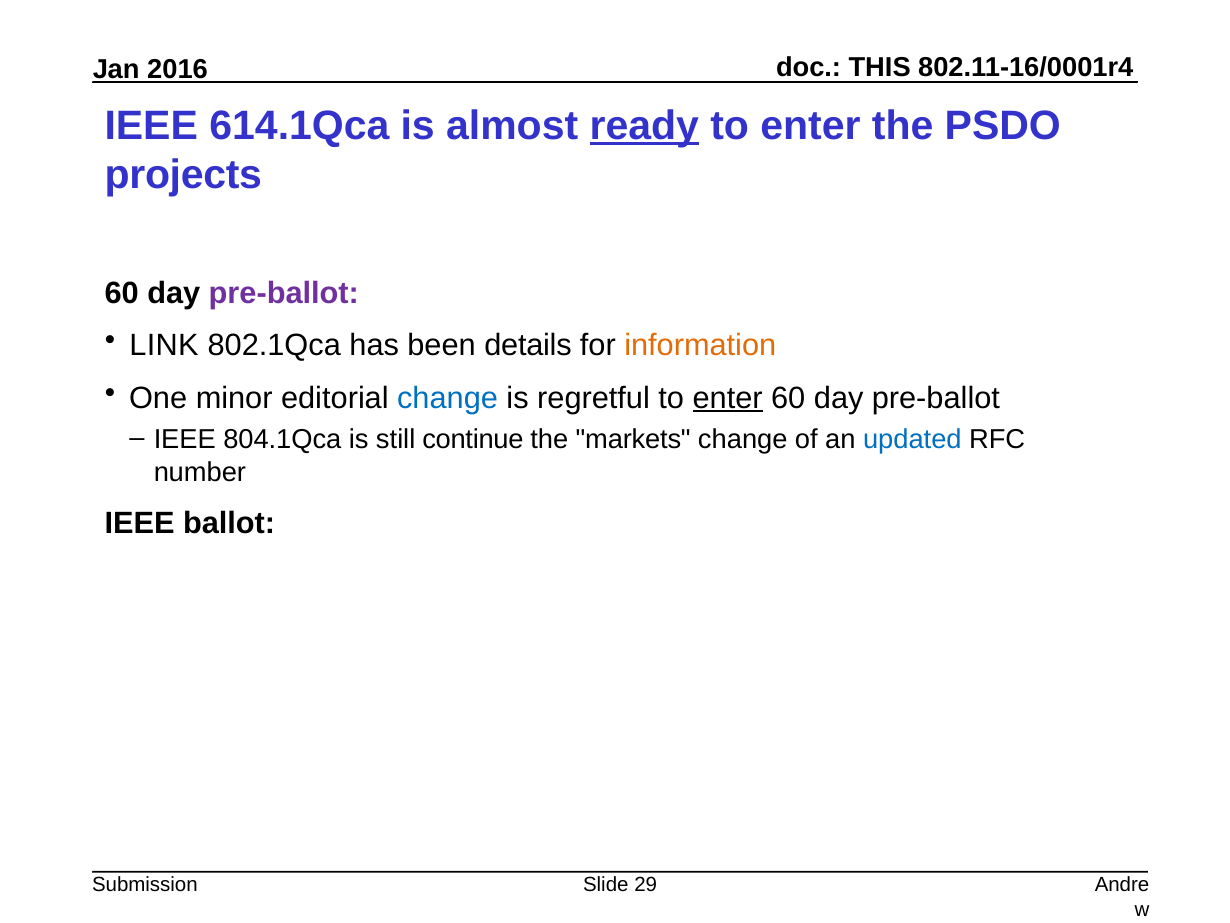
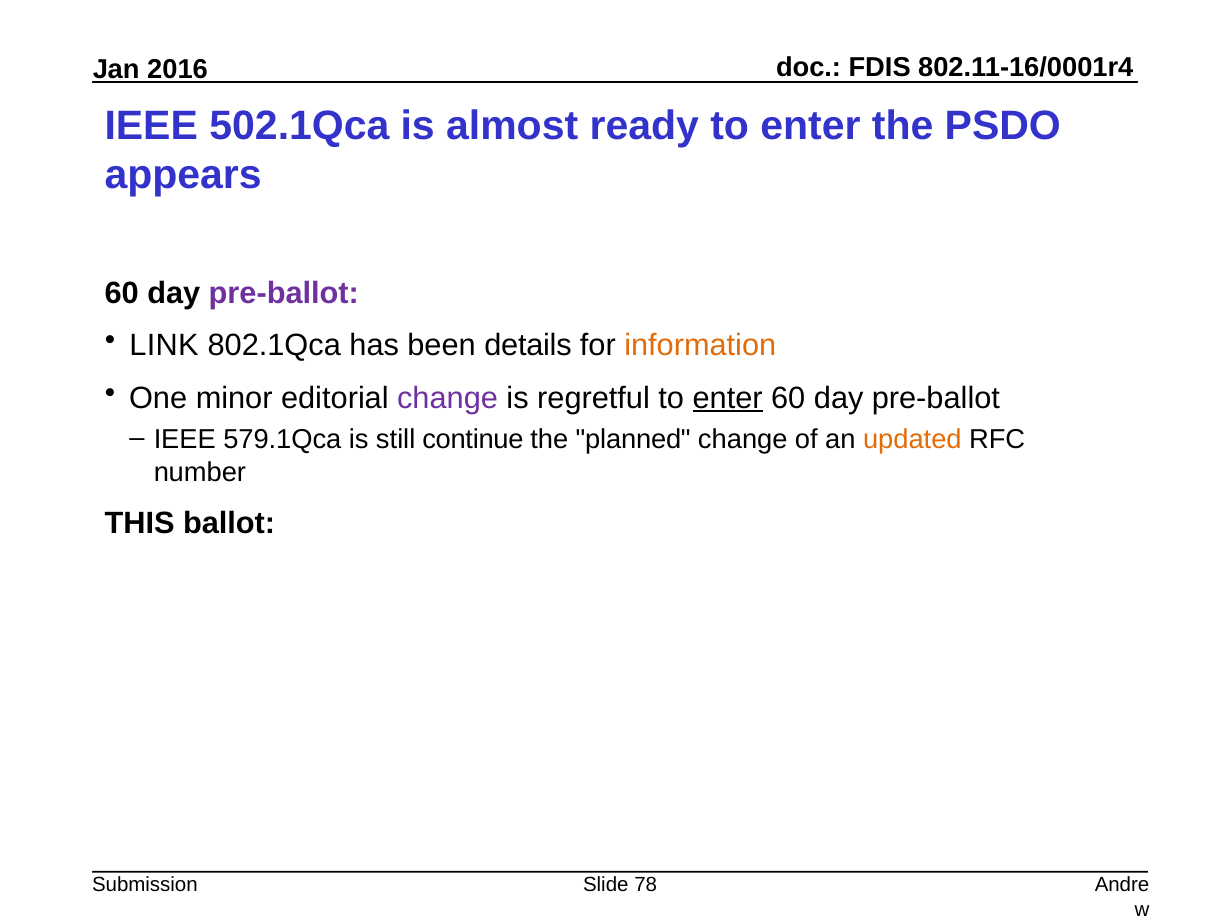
THIS: THIS -> FDIS (880, 67)
614.1Qca: 614.1Qca -> 502.1Qca (299, 126)
ready underline: present -> none (644, 126)
projects: projects -> appears (183, 175)
change colour: blue -> purple (448, 398)
804.1Qca: 804.1Qca -> 579.1Qca (282, 439)
markets: markets -> planned (633, 439)
updated colour: blue -> orange (912, 439)
IEEE: IEEE -> THIS (140, 523)
29: 29 -> 78 (646, 885)
